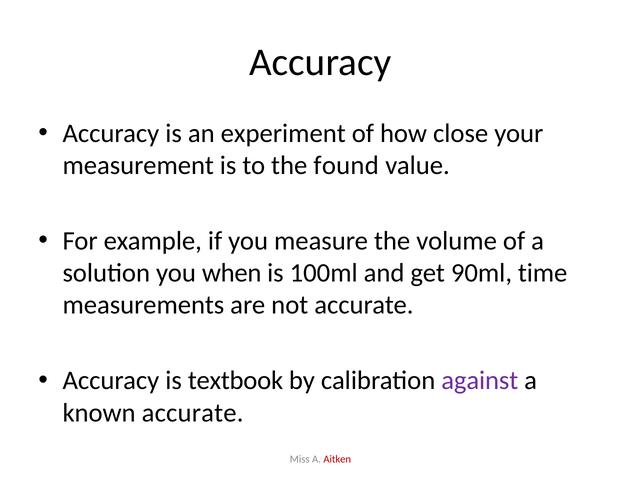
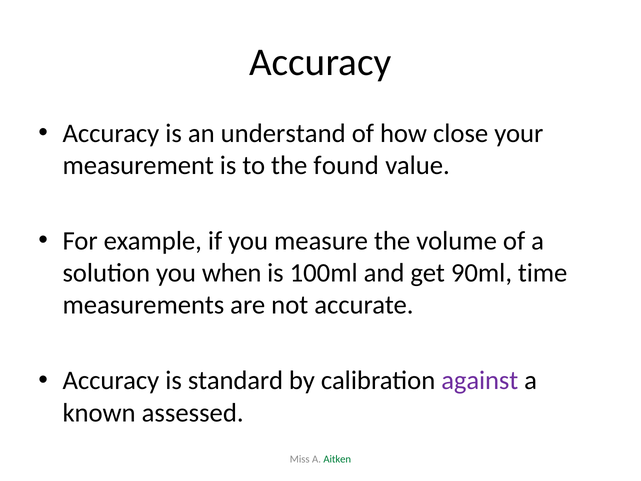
experiment: experiment -> understand (283, 133)
textbook: textbook -> standard (235, 380)
known accurate: accurate -> assessed (193, 412)
Aitken colour: red -> green (337, 459)
